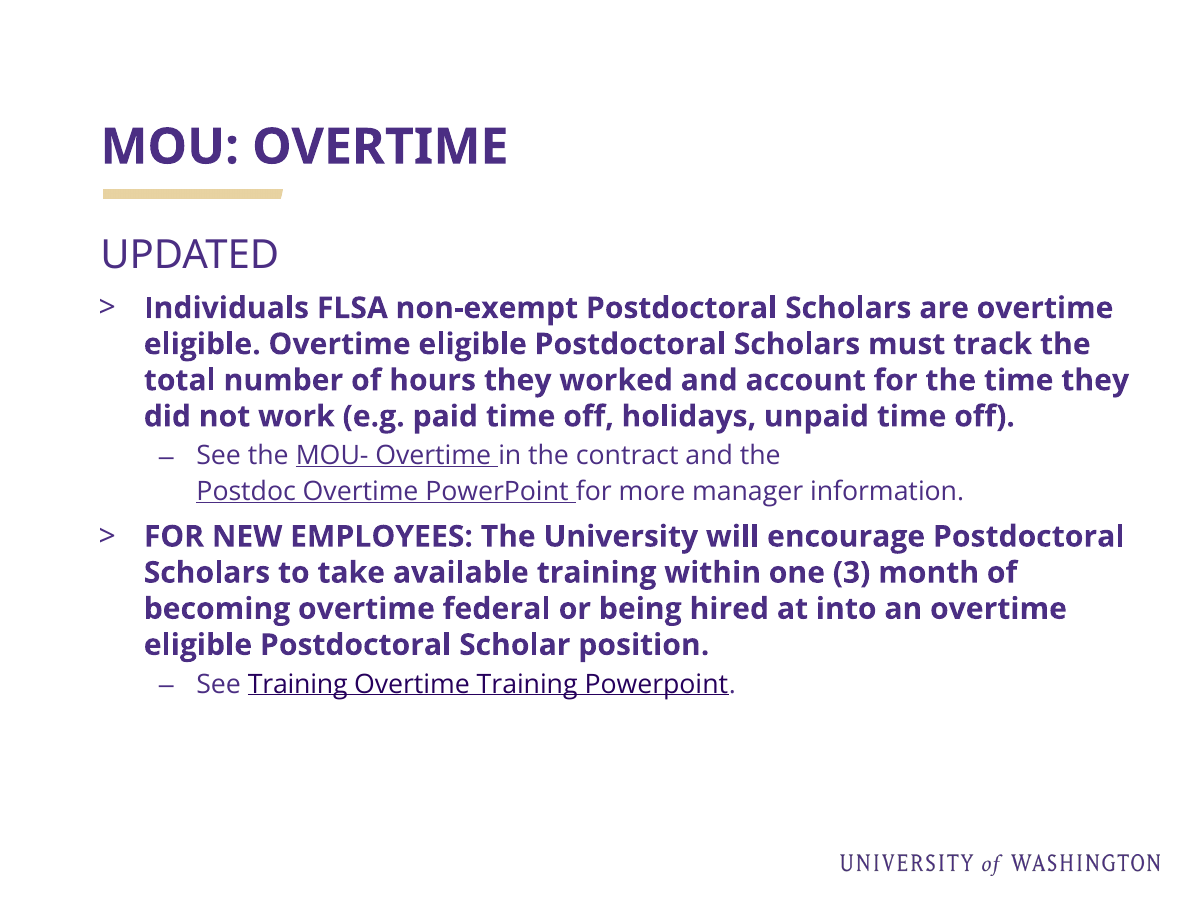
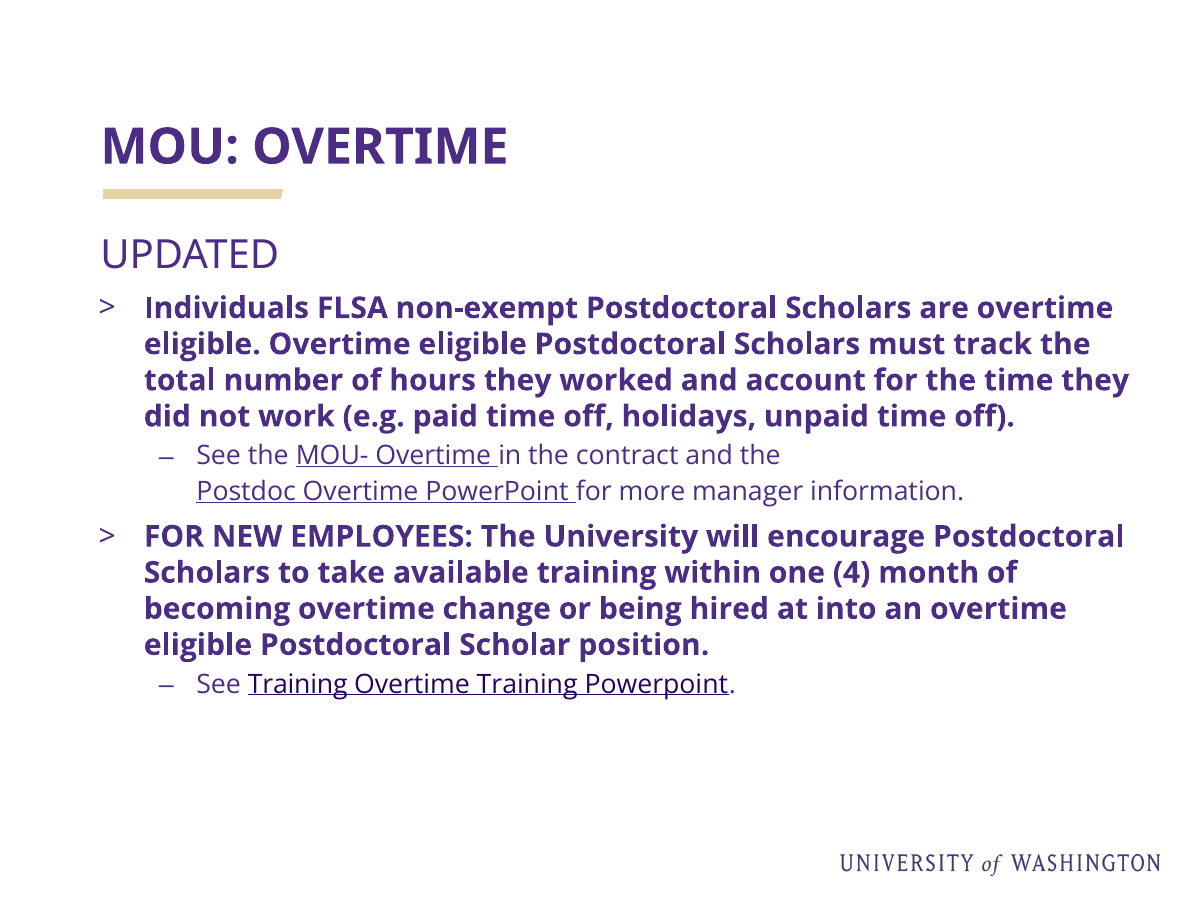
3: 3 -> 4 (852, 573)
federal: federal -> change (497, 609)
